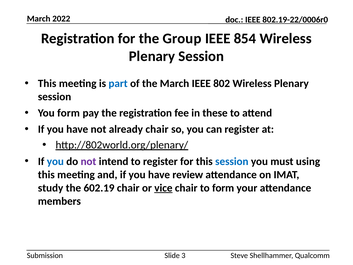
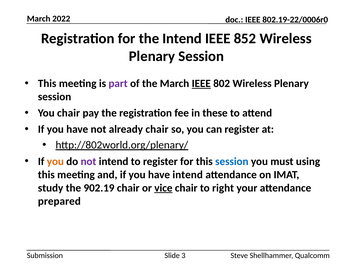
the Group: Group -> Intend (182, 38)
854: 854 -> 852 (245, 38)
part colour: blue -> purple (118, 84)
IEEE underline: none -> present (201, 84)
You form: form -> chair (69, 113)
you colour: blue -> orange (55, 161)
have review: review -> intend (188, 174)
602.19: 602.19 -> 902.19 (99, 188)
to form: form -> right (223, 188)
members: members -> prepared (59, 201)
